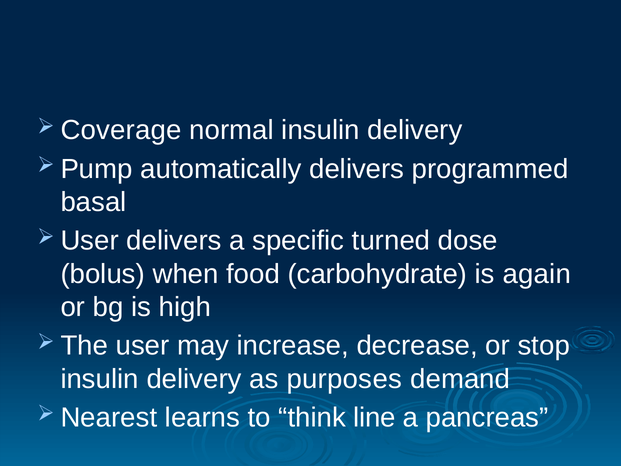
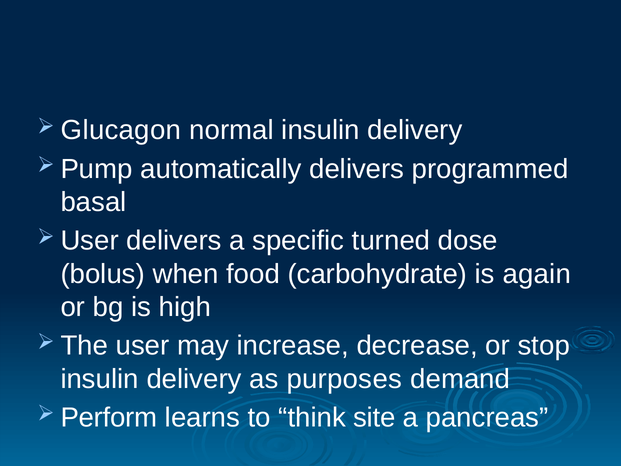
Coverage: Coverage -> Glucagon (121, 130)
Nearest: Nearest -> Perform (109, 417)
line: line -> site (374, 417)
